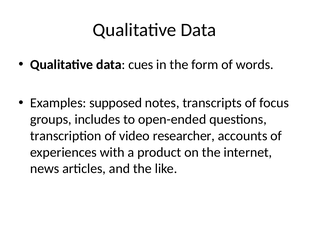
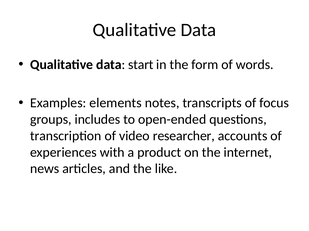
cues: cues -> start (141, 65)
supposed: supposed -> elements (116, 103)
